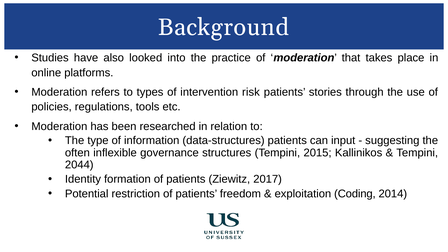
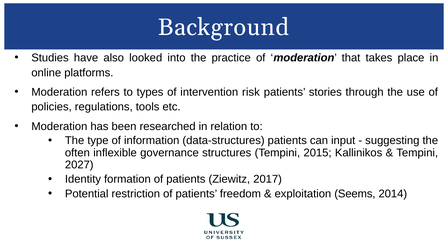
2044: 2044 -> 2027 (79, 165)
Coding: Coding -> Seems (355, 194)
